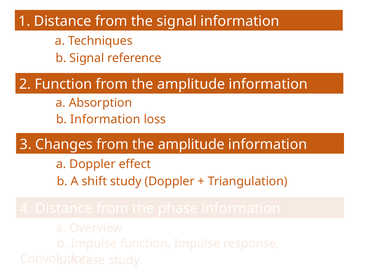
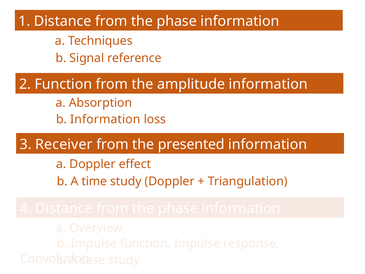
signal: signal -> phase (177, 21)
Changes: Changes -> Receiver (64, 144)
amplitude: amplitude -> presented (191, 144)
shift: shift -> time (94, 181)
